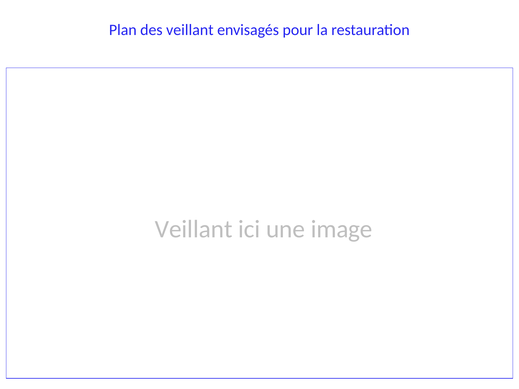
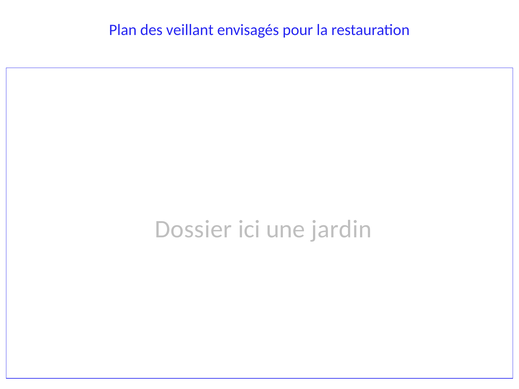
Veillant: Veillant -> Dossier (193, 229)
image: image -> jardin (341, 229)
